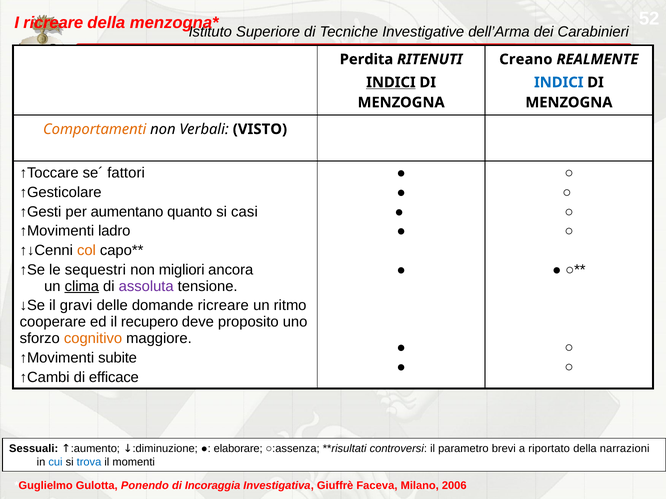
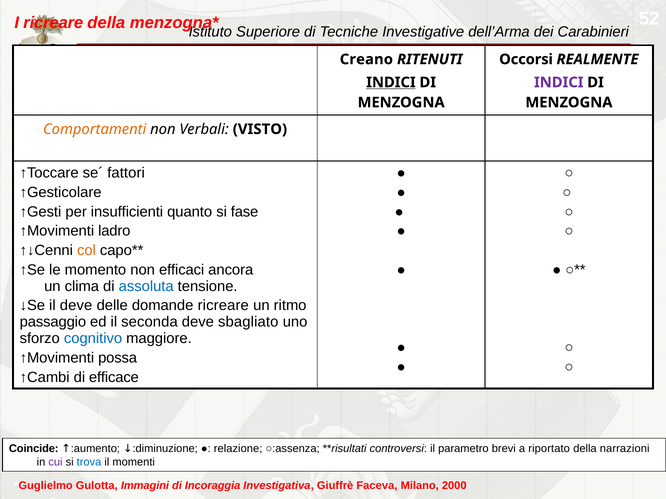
Perdita: Perdita -> Creano (366, 59)
Creano: Creano -> Occorsi (526, 59)
INDICI colour: blue -> purple (559, 82)
aumentano: aumentano -> insufficienti (127, 212)
casi: casi -> fase (245, 212)
sequestri: sequestri -> momento (95, 270)
migliori: migliori -> efficaci (182, 270)
clima underline: present -> none (82, 287)
assoluta colour: purple -> blue (146, 287)
il gravi: gravi -> deve (76, 306)
cooperare: cooperare -> passaggio (53, 322)
recupero: recupero -> seconda (149, 322)
proposito: proposito -> sbagliato (248, 322)
cognitivo colour: orange -> blue (93, 339)
subite: subite -> possa (118, 358)
Sessuali: Sessuali -> Coincide (34, 449)
elaborare: elaborare -> relazione (238, 449)
cui colour: blue -> purple (55, 463)
Ponendo: Ponendo -> Immagini (145, 486)
2006: 2006 -> 2000 (454, 486)
